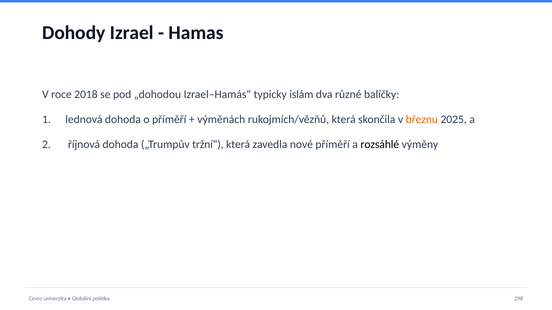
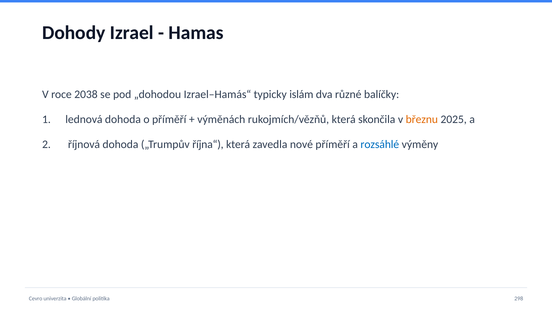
2018: 2018 -> 2038 (86, 95)
tržní“: tržní“ -> října“ (208, 145)
rozsáhlé colour: black -> blue (380, 145)
